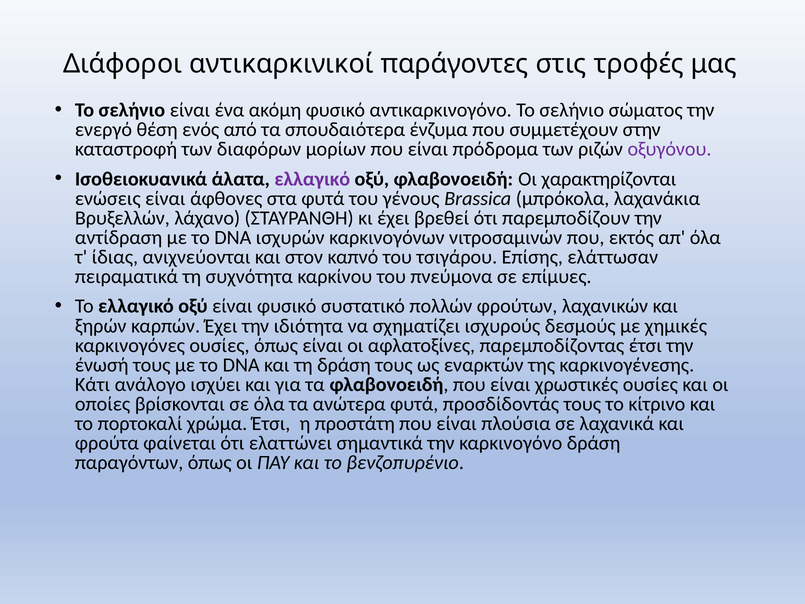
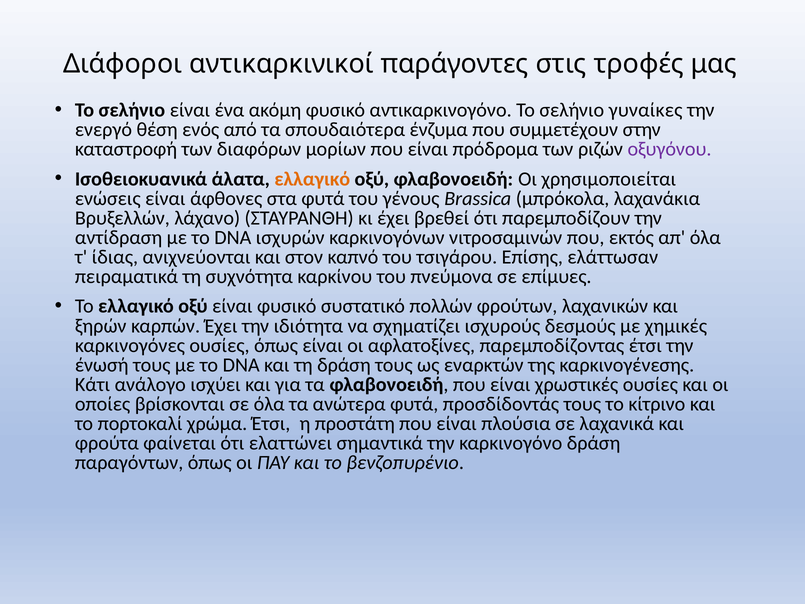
σώματος: σώματος -> γυναίκες (646, 110)
ελλαγικό colour: purple -> orange (312, 179)
χαρακτηρίζονται: χαρακτηρίζονται -> χρησιμοποιείται (609, 179)
